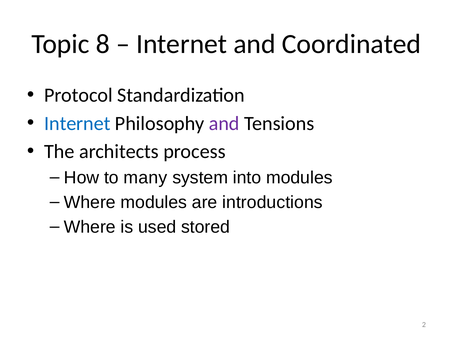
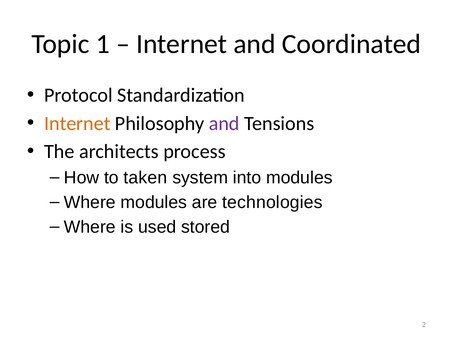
8: 8 -> 1 (103, 44)
Internet colour: blue -> orange (77, 123)
many: many -> taken (145, 177)
introductions: introductions -> technologies (272, 202)
